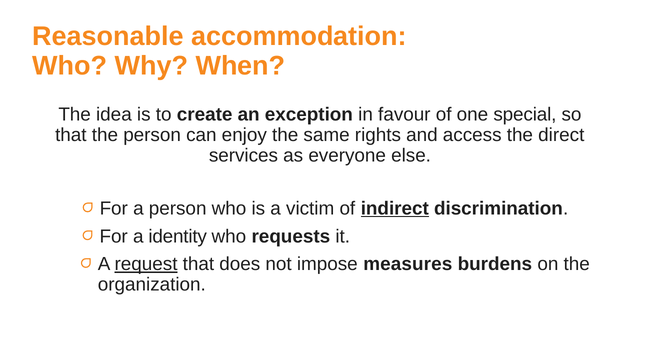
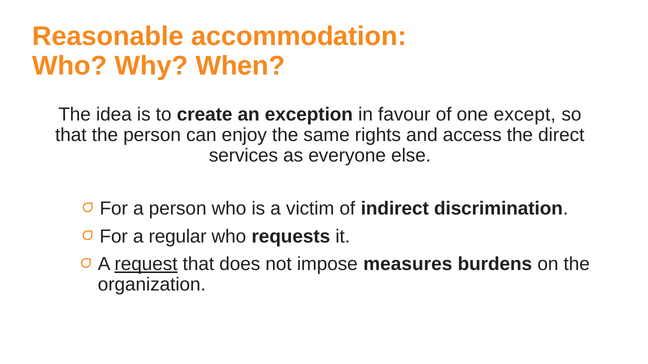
special: special -> except (525, 115)
indirect underline: present -> none (395, 209)
identity: identity -> regular (178, 237)
